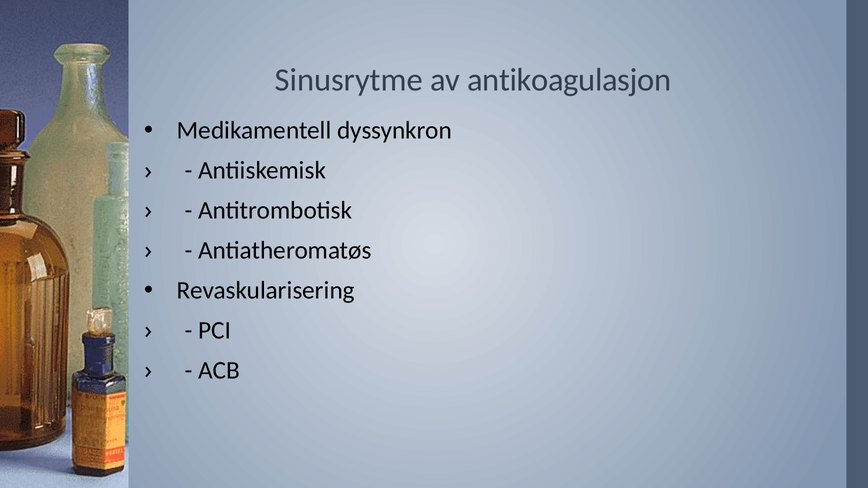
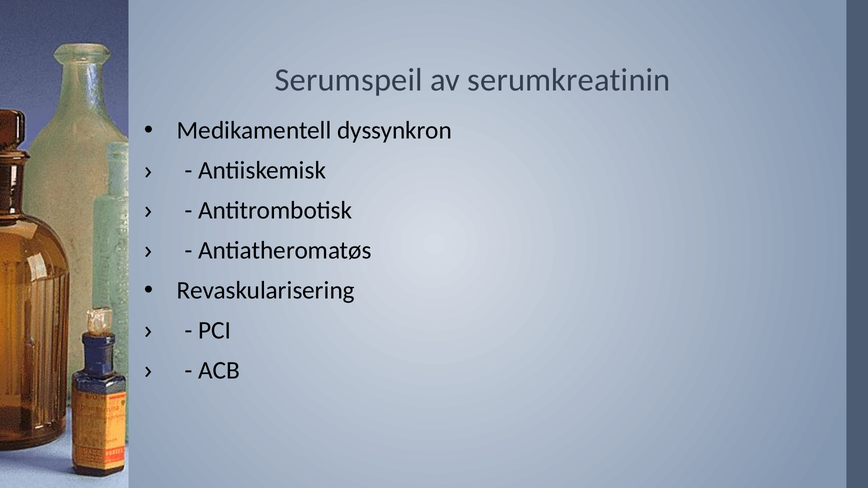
Sinusrytme: Sinusrytme -> Serumspeil (349, 80)
antikoagulasjon: antikoagulasjon -> serumkreatinin (569, 80)
